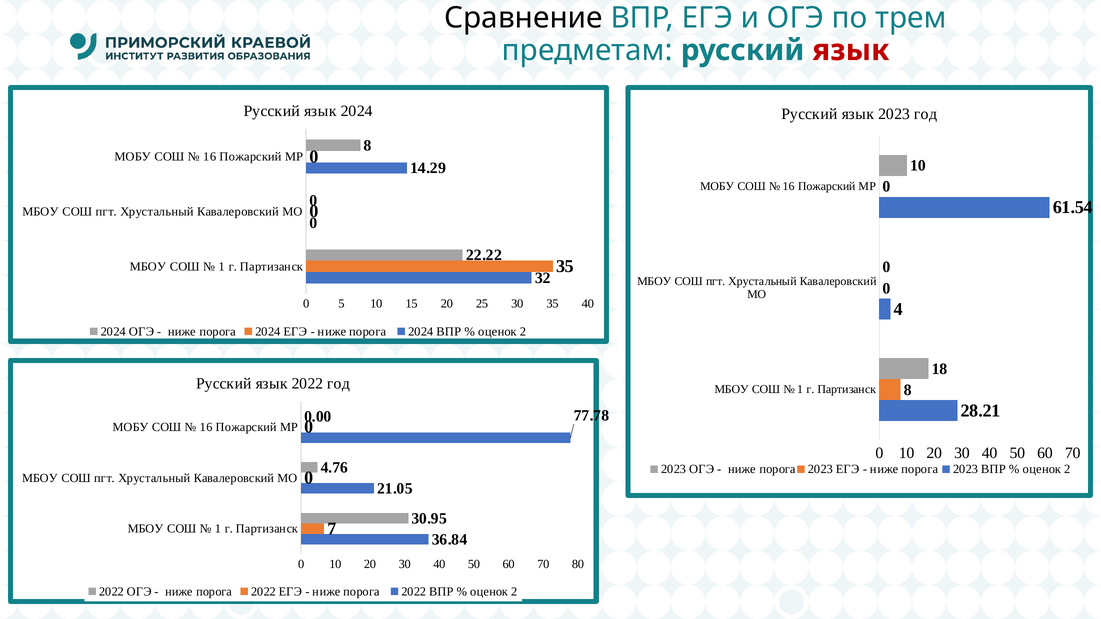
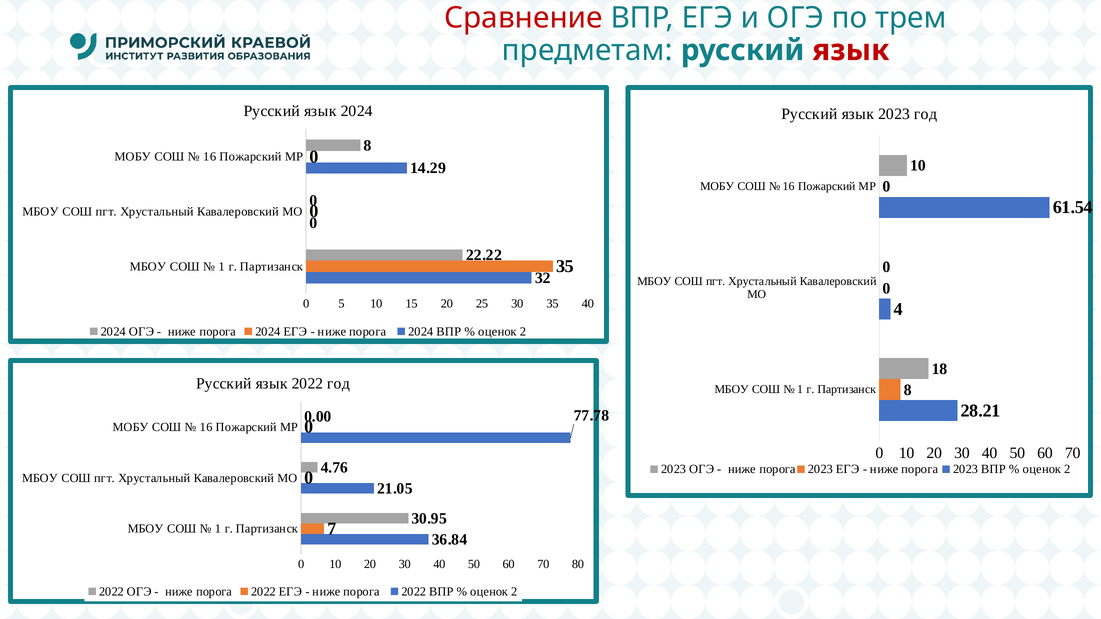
Сравнение colour: black -> red (524, 18)
